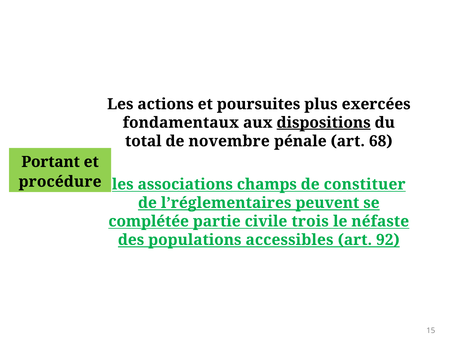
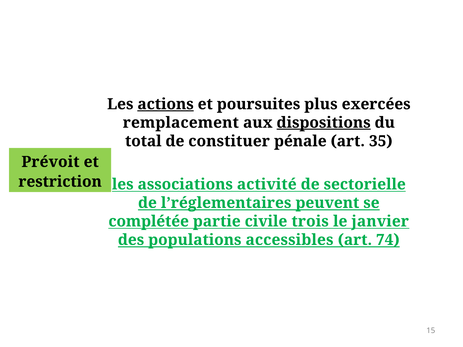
actions underline: none -> present (166, 104)
fondamentaux: fondamentaux -> remplacement (181, 123)
novembre: novembre -> constituer (229, 141)
68: 68 -> 35 (381, 141)
Portant: Portant -> Prévoit (50, 162)
procédure: procédure -> restriction (60, 182)
champs: champs -> activité (267, 184)
constituer: constituer -> sectorielle (365, 184)
néfaste: néfaste -> janvier (380, 222)
92: 92 -> 74 (388, 240)
